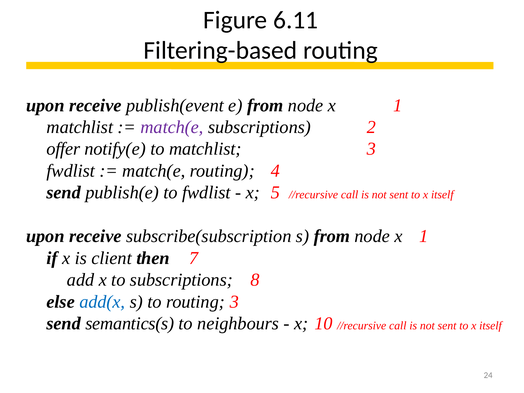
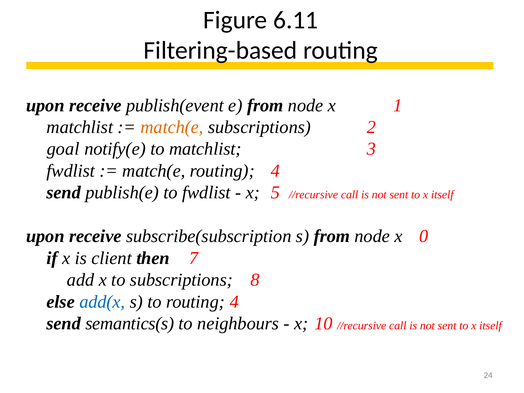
match(e colour: purple -> orange (172, 127)
offer: offer -> goal (63, 149)
1: 1 -> 0 (424, 236)
to routing 3: 3 -> 4 (235, 302)
